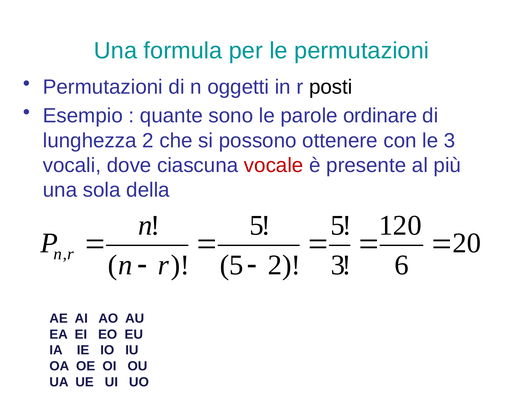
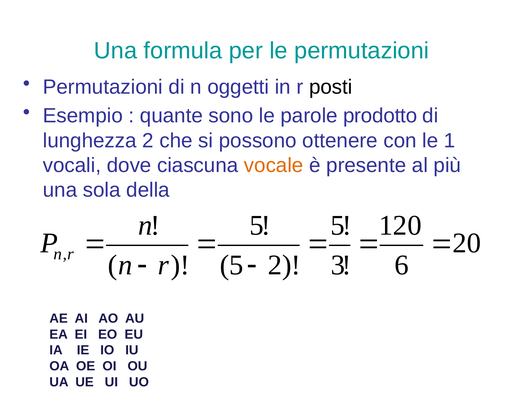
ordinare: ordinare -> prodotto (380, 116)
le 3: 3 -> 1 (450, 141)
vocale colour: red -> orange (274, 166)
